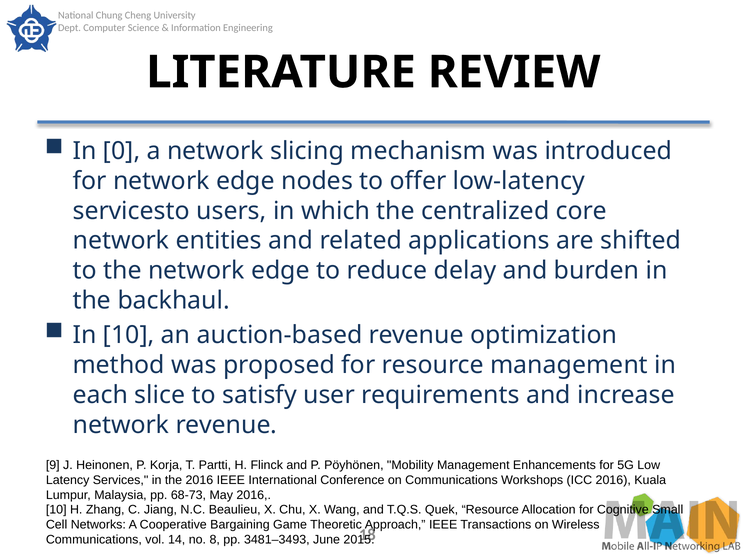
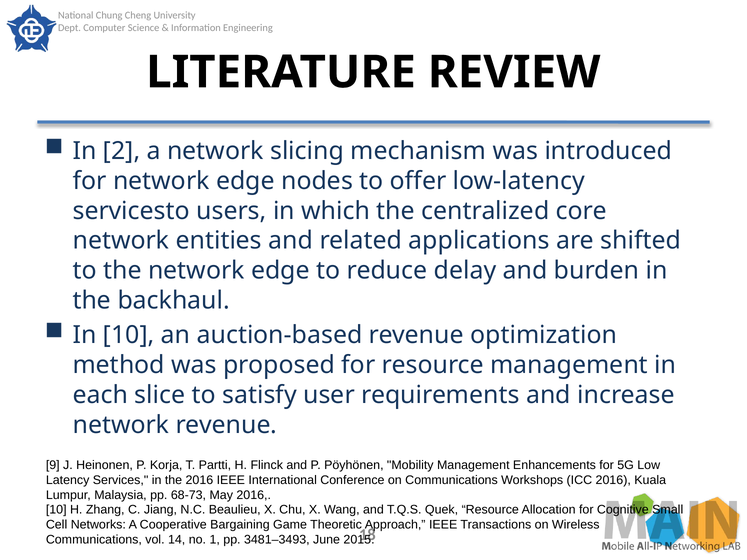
0: 0 -> 2 (122, 151)
8: 8 -> 1 (215, 540)
